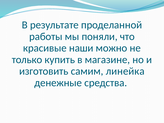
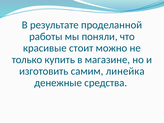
наши: наши -> стоит (81, 48)
